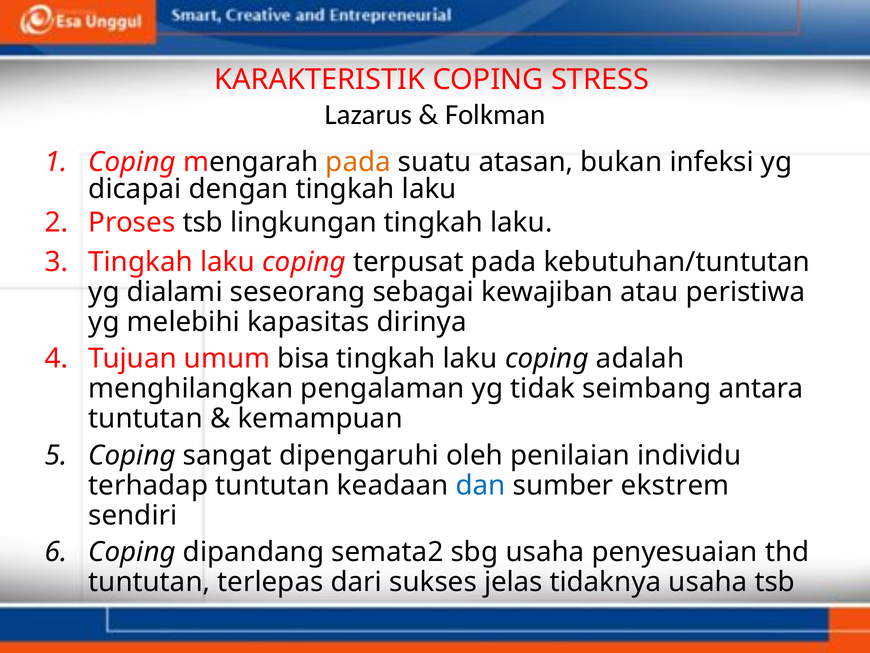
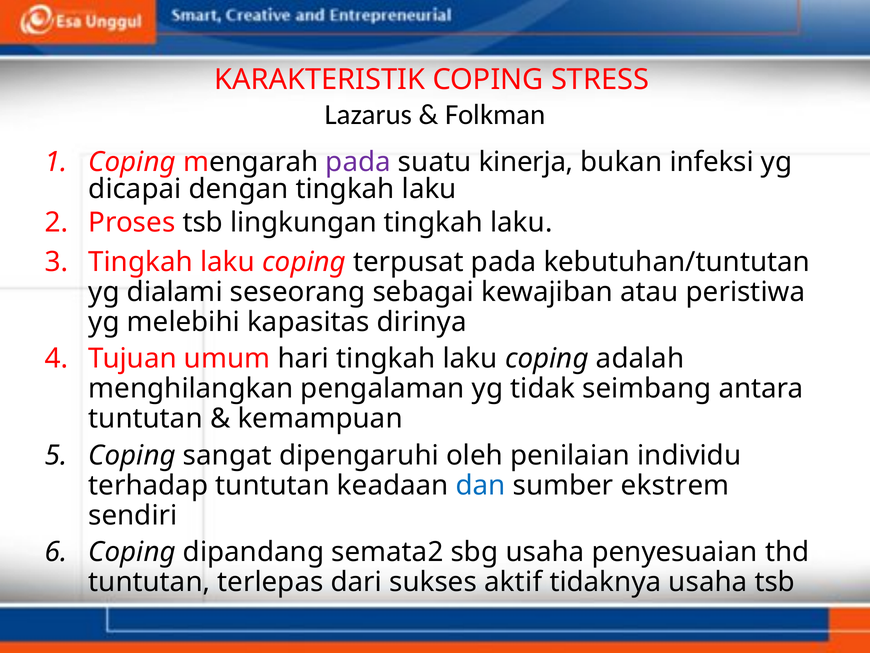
pada colour: orange -> purple (358, 162)
atasan: atasan -> kinerja (526, 162)
bisa: bisa -> hari (303, 358)
jelas: jelas -> aktif (513, 582)
